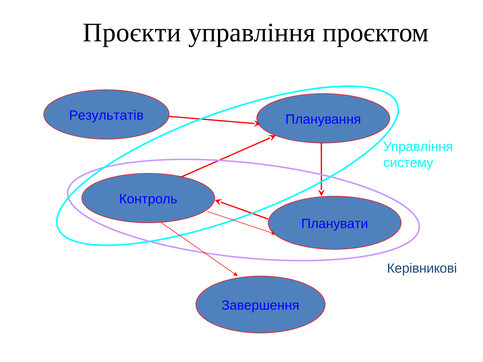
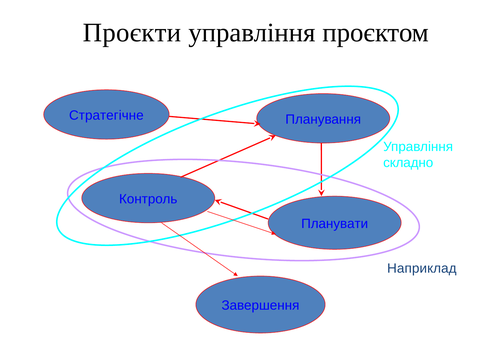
Результатів: Результатів -> Стратегічне (106, 115)
систему: систему -> складно (408, 163)
Керівникові: Керівникові -> Наприклад (422, 269)
